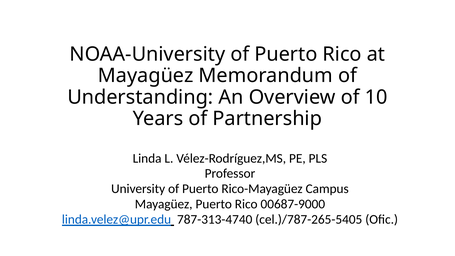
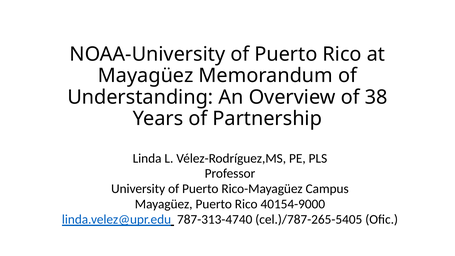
10: 10 -> 38 (376, 97)
00687-9000: 00687-9000 -> 40154-9000 (293, 204)
